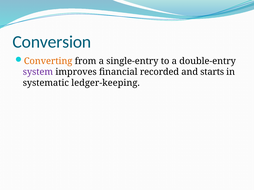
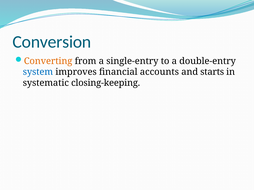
system colour: purple -> blue (38, 72)
recorded: recorded -> accounts (159, 72)
ledger-keeping: ledger-keeping -> closing-keeping (106, 83)
